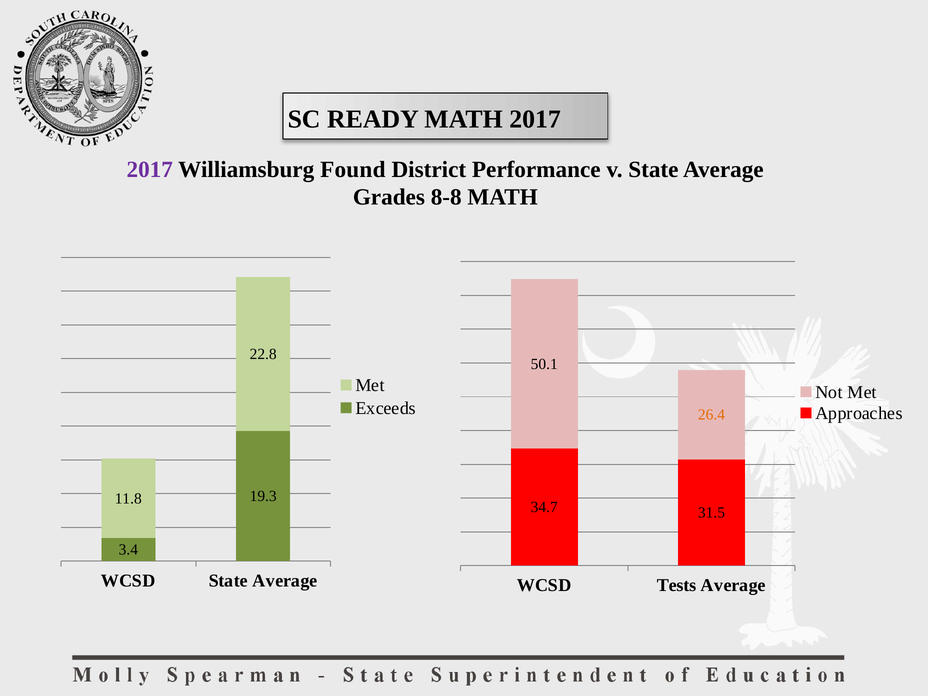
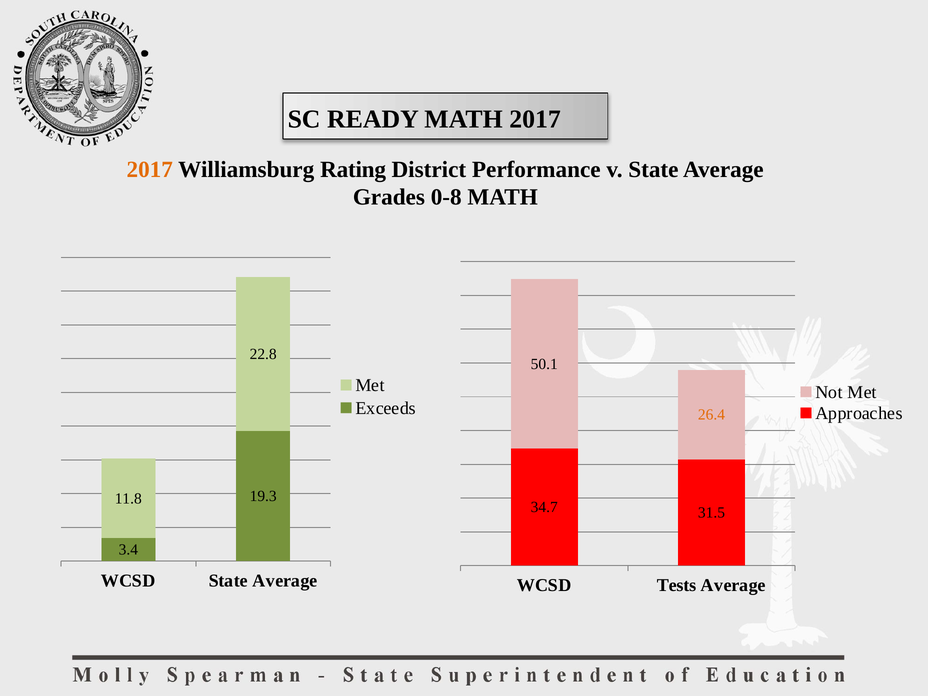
2017 colour: purple -> orange (150, 169)
Found: Found -> Rating (353, 169)
8-8: 8-8 -> 0-8 (446, 197)
